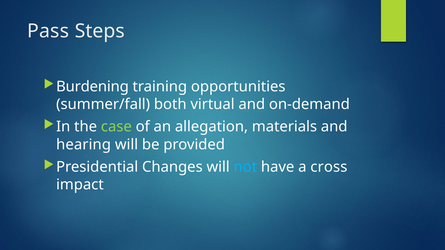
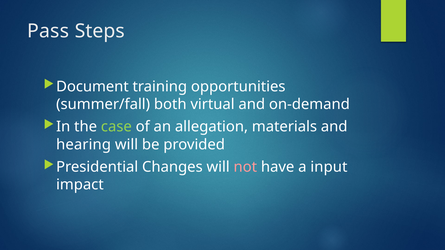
Burdening: Burdening -> Document (92, 87)
not colour: light blue -> pink (245, 167)
cross: cross -> input (329, 167)
